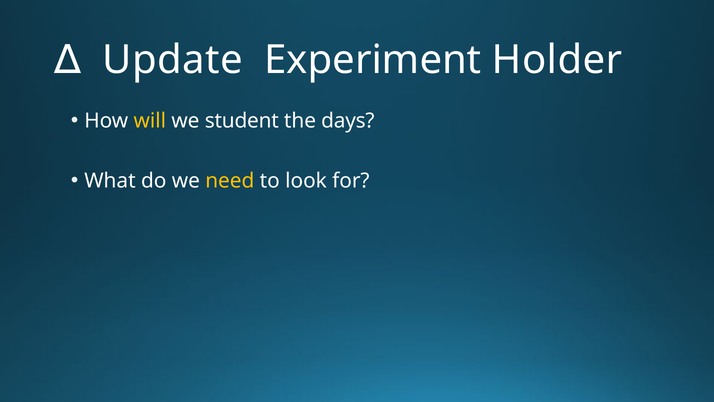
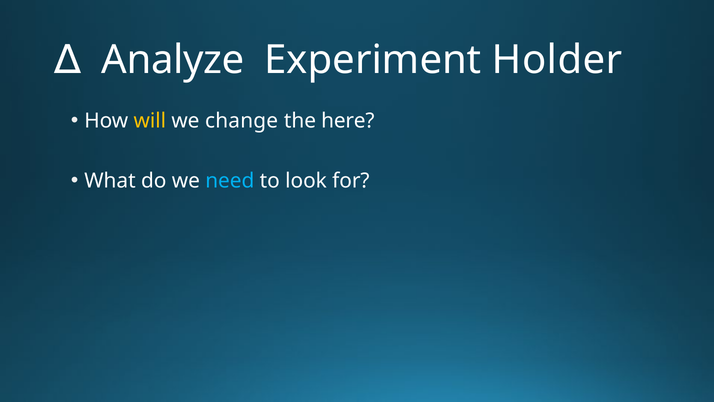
Update: Update -> Analyze (173, 60)
student: student -> change (242, 121)
days: days -> here (348, 121)
need colour: yellow -> light blue (230, 181)
